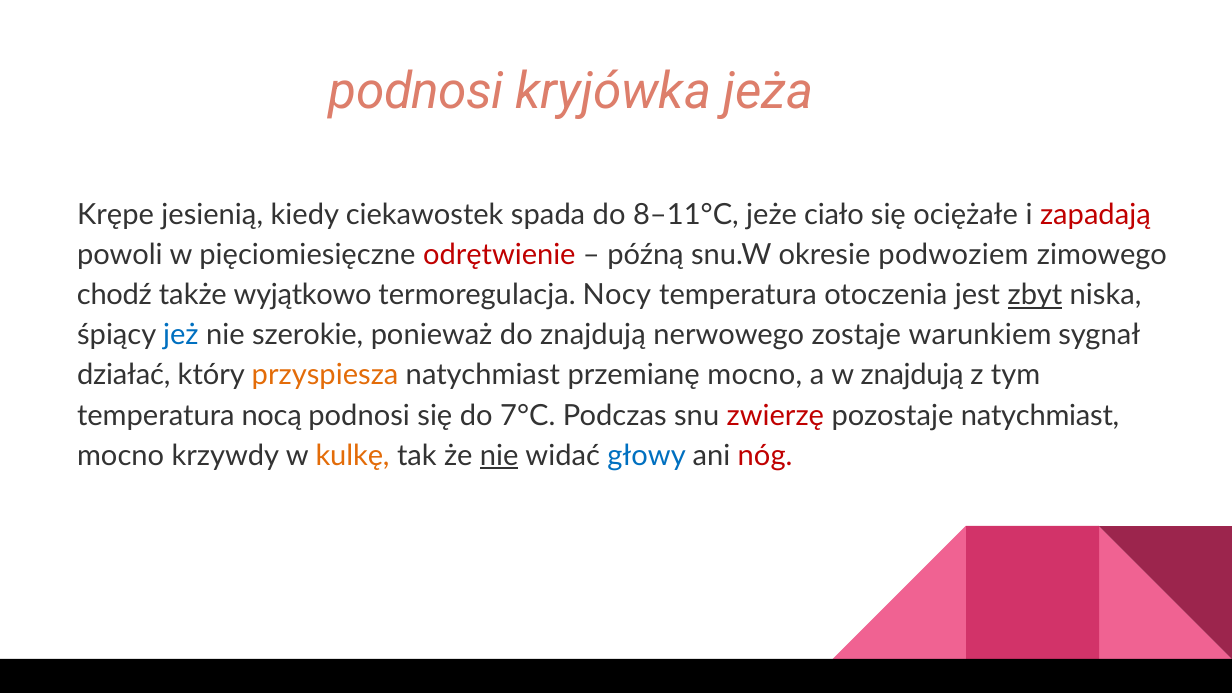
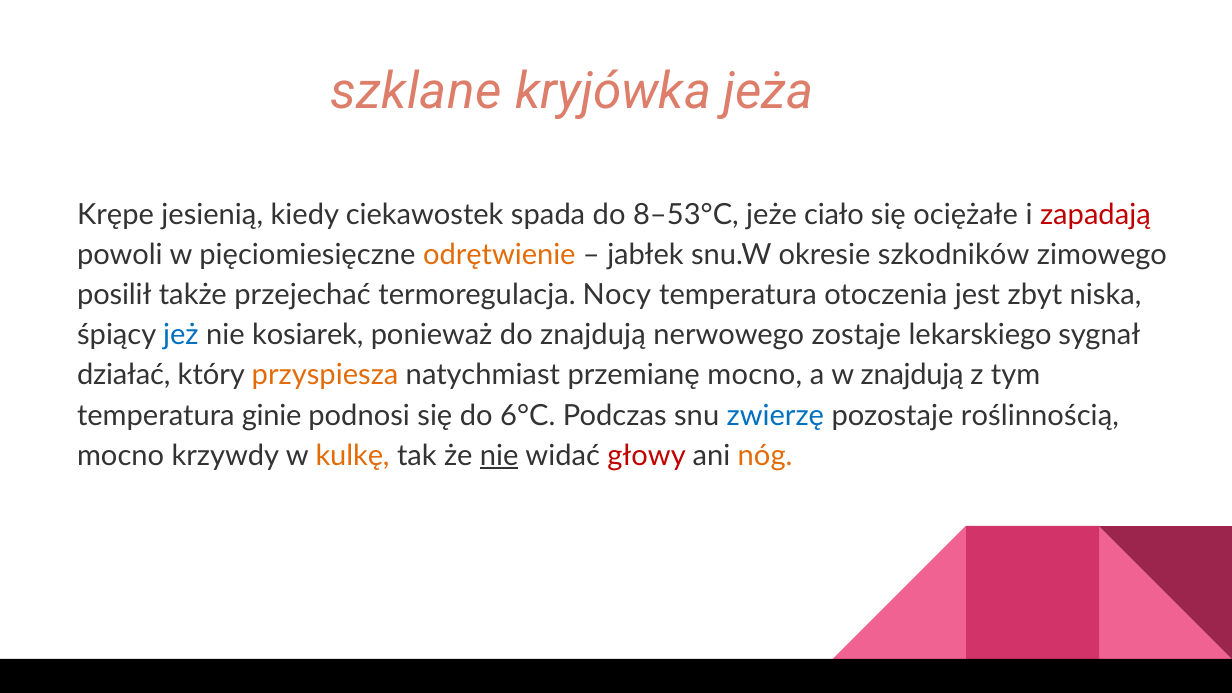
podnosi: podnosi -> szklane (416, 91)
8–11°C: 8–11°C -> 8–53°C (686, 215)
odrętwienie colour: red -> orange (499, 255)
późną: późną -> jabłek (645, 255)
podwoziem: podwoziem -> szkodników (954, 255)
chodź: chodź -> posilił (114, 295)
wyjątkowo: wyjątkowo -> przejechać (303, 295)
zbyt underline: present -> none (1035, 295)
szerokie: szerokie -> kosiarek (308, 335)
warunkiem: warunkiem -> lekarskiego (980, 335)
nocą: nocą -> ginie (272, 415)
7°C: 7°C -> 6°C (528, 415)
zwierzę colour: red -> blue (775, 415)
pozostaje natychmiast: natychmiast -> roślinnością (1040, 415)
głowy colour: blue -> red (647, 456)
nóg colour: red -> orange (765, 456)
